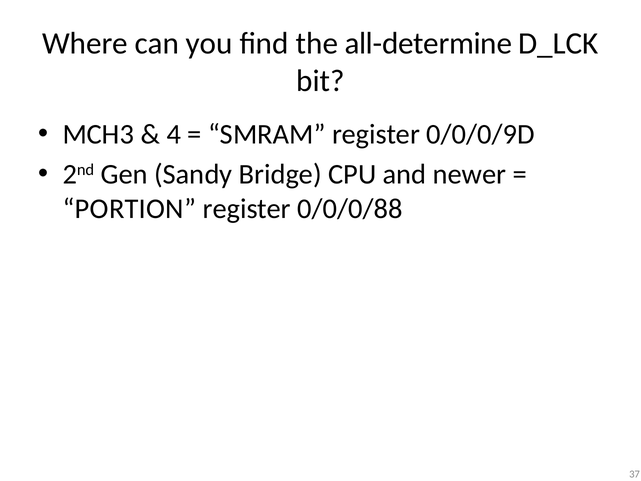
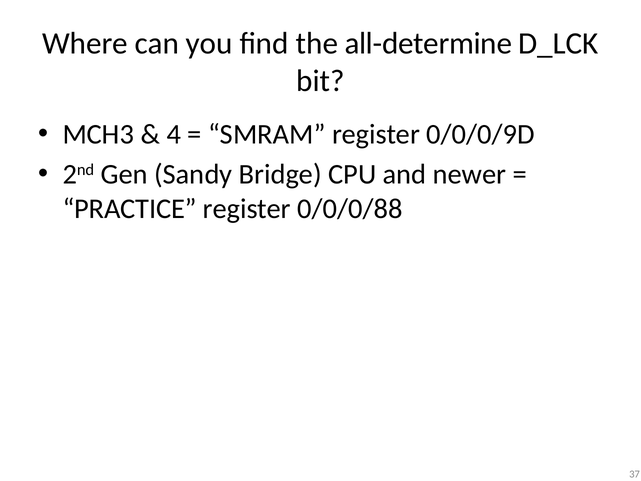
PORTION: PORTION -> PRACTICE (130, 209)
